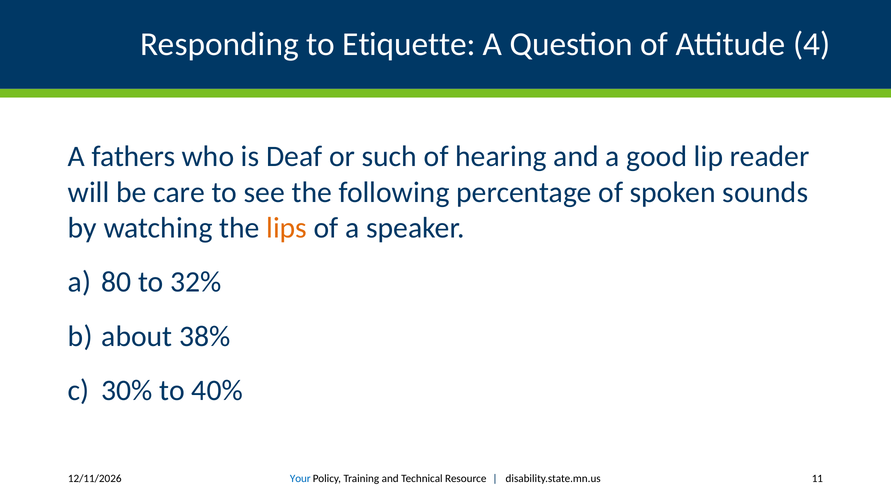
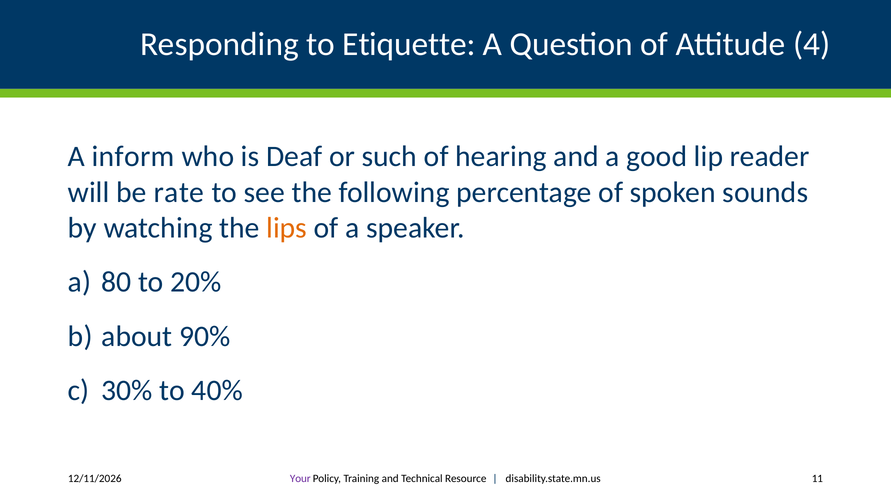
fathers: fathers -> inform (133, 157)
care: care -> rate (179, 192)
32%: 32% -> 20% (196, 282)
38%: 38% -> 90% (205, 336)
Your colour: blue -> purple (300, 479)
